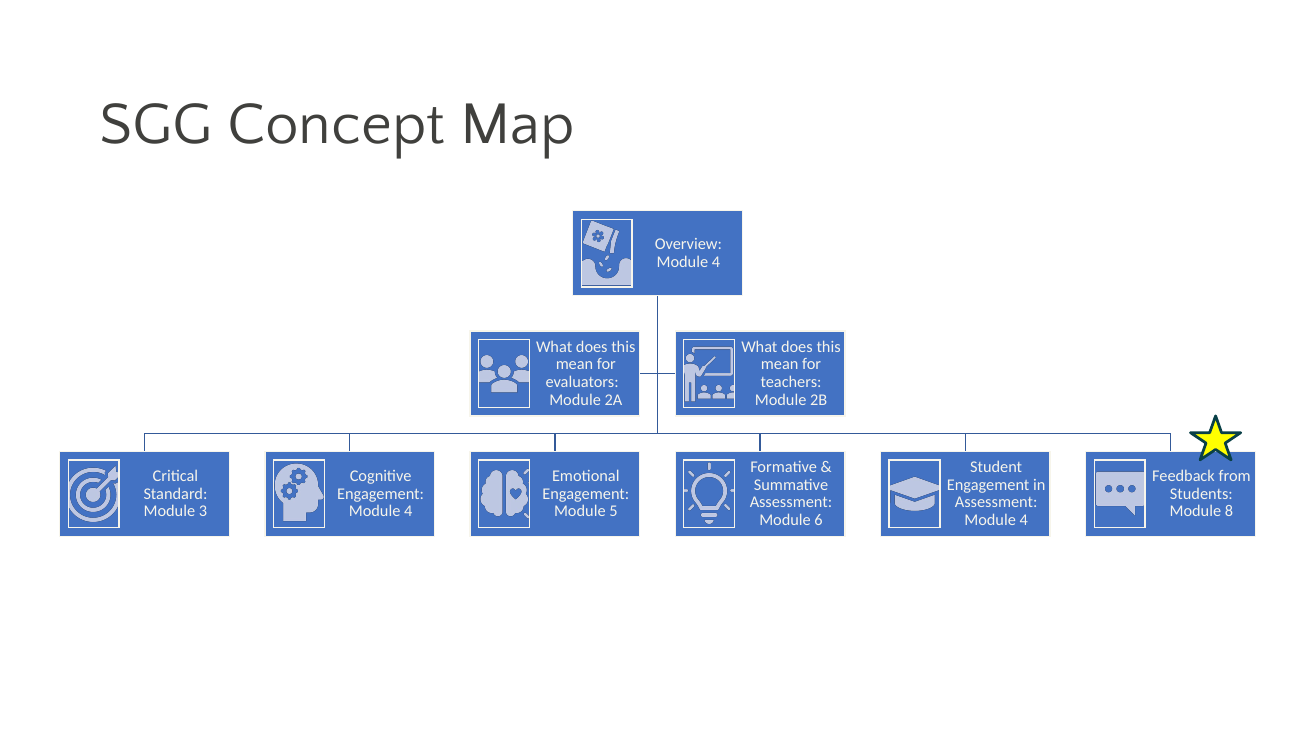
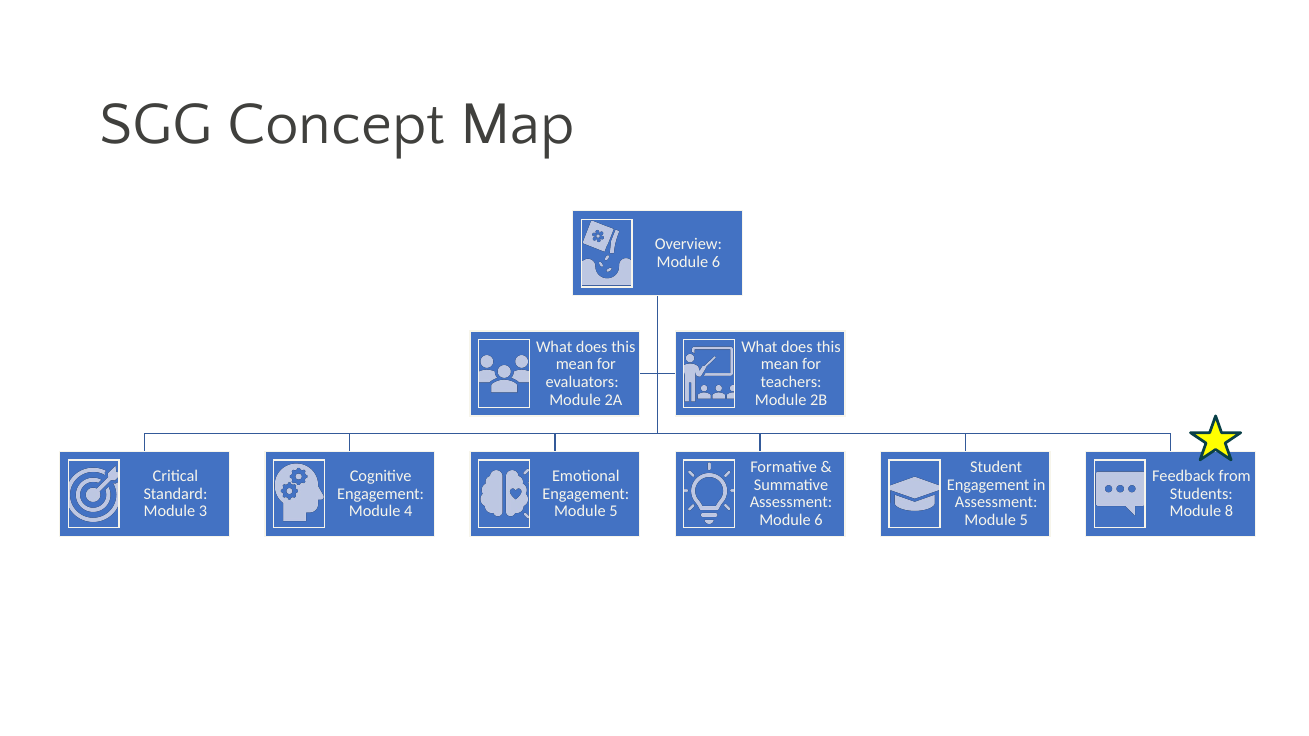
4: 4 -> 6 (716, 262)
4: 4 -> 5 (1024, 520)
